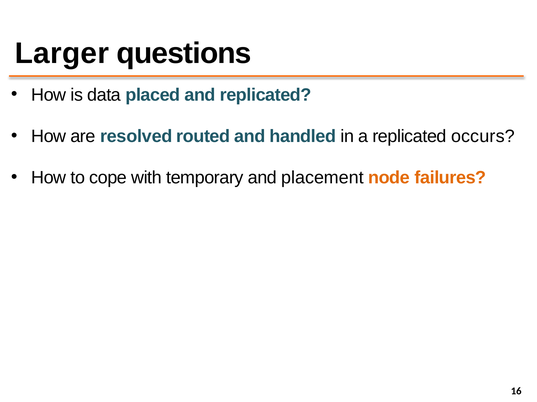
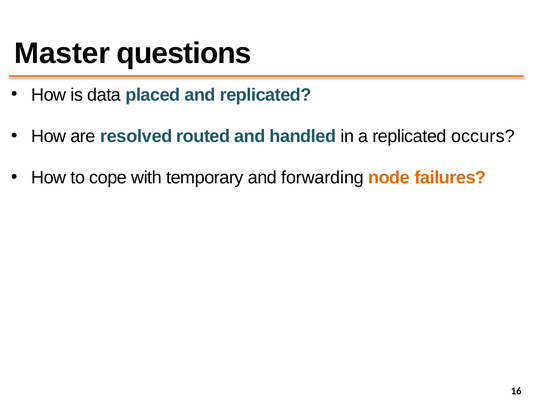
Larger: Larger -> Master (62, 53)
placement: placement -> forwarding (323, 178)
